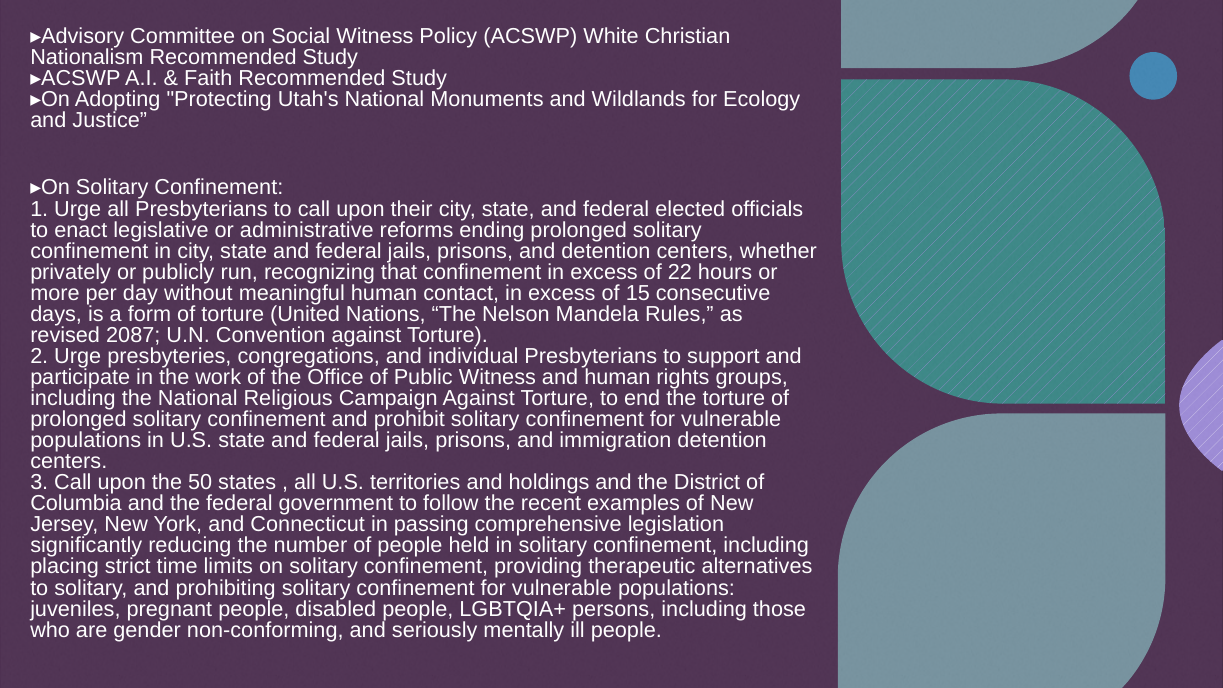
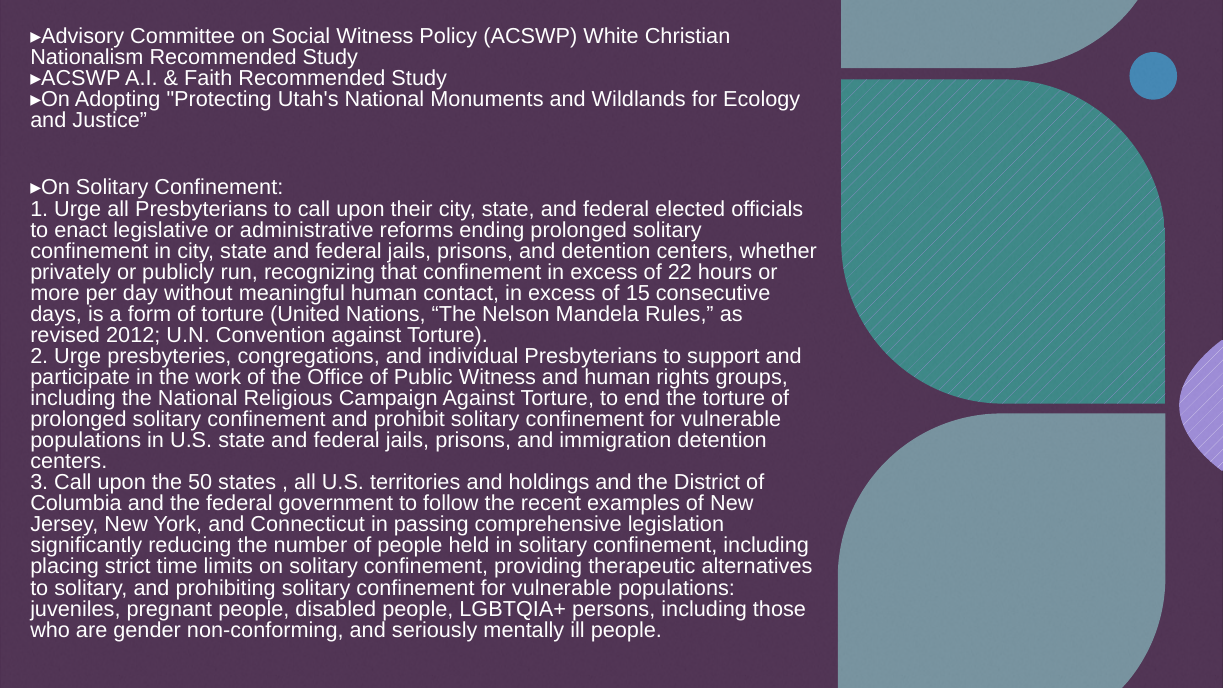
2087: 2087 -> 2012 (133, 335)
